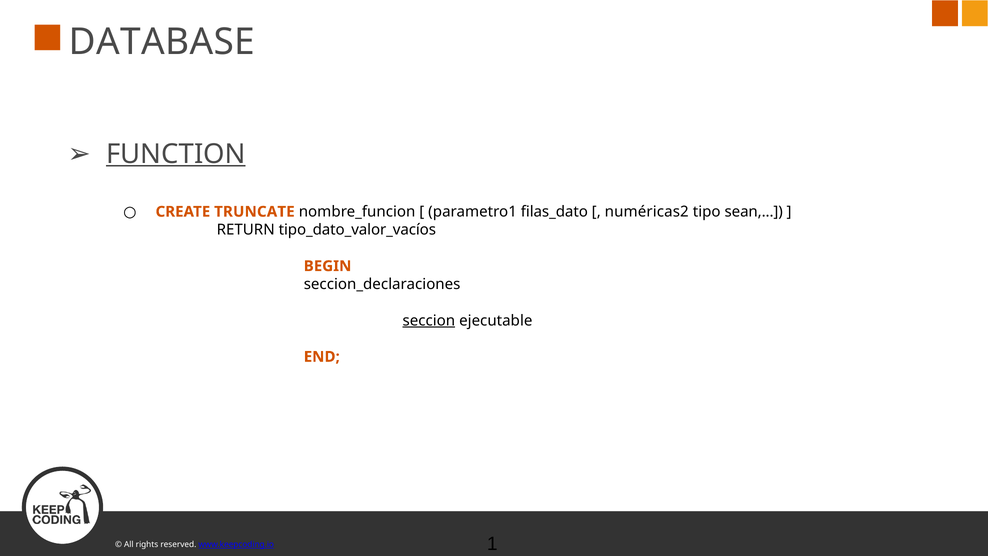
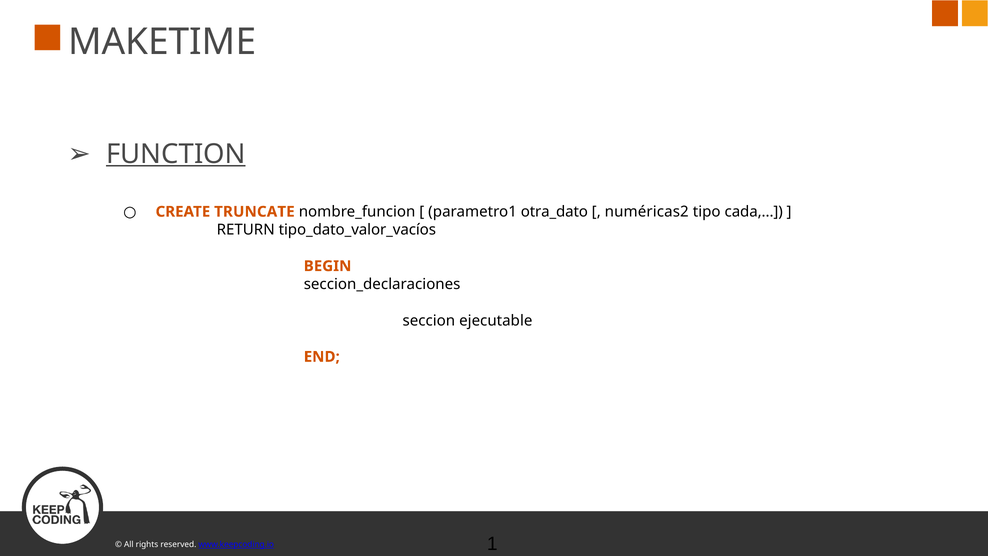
DATABASE: DATABASE -> MAKETIME (162, 42)
filas_dato: filas_dato -> otra_dato (554, 212)
sean: sean -> cada (754, 212)
seccion underline: present -> none (429, 320)
